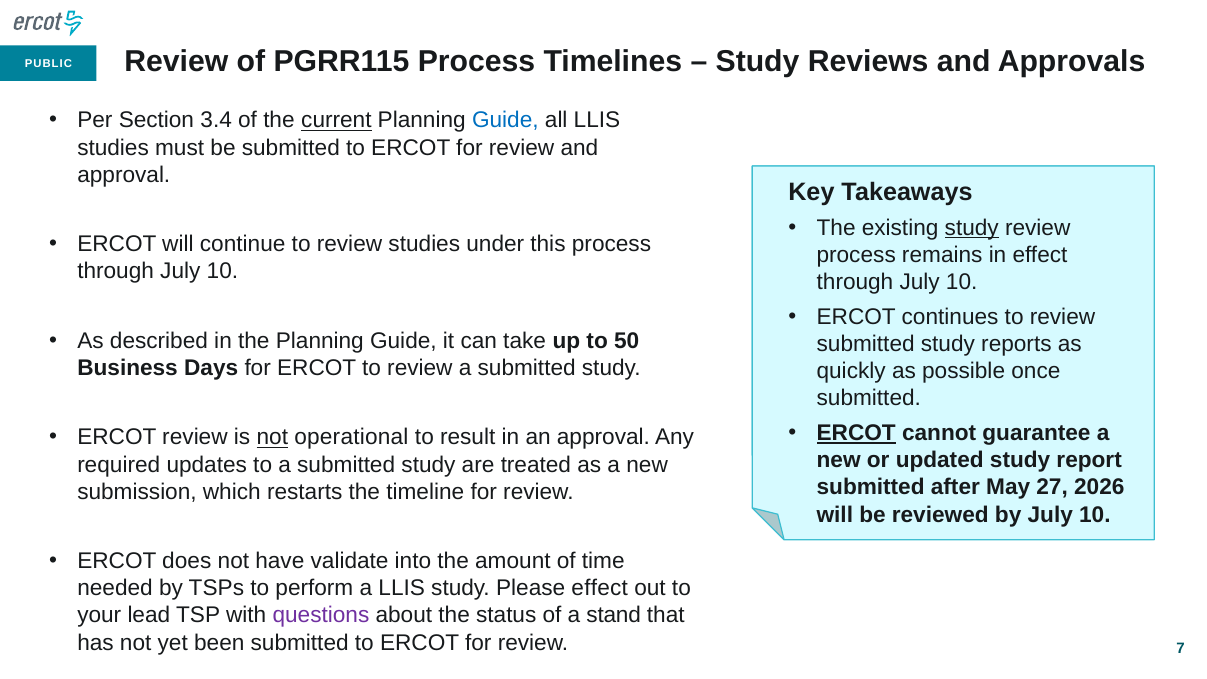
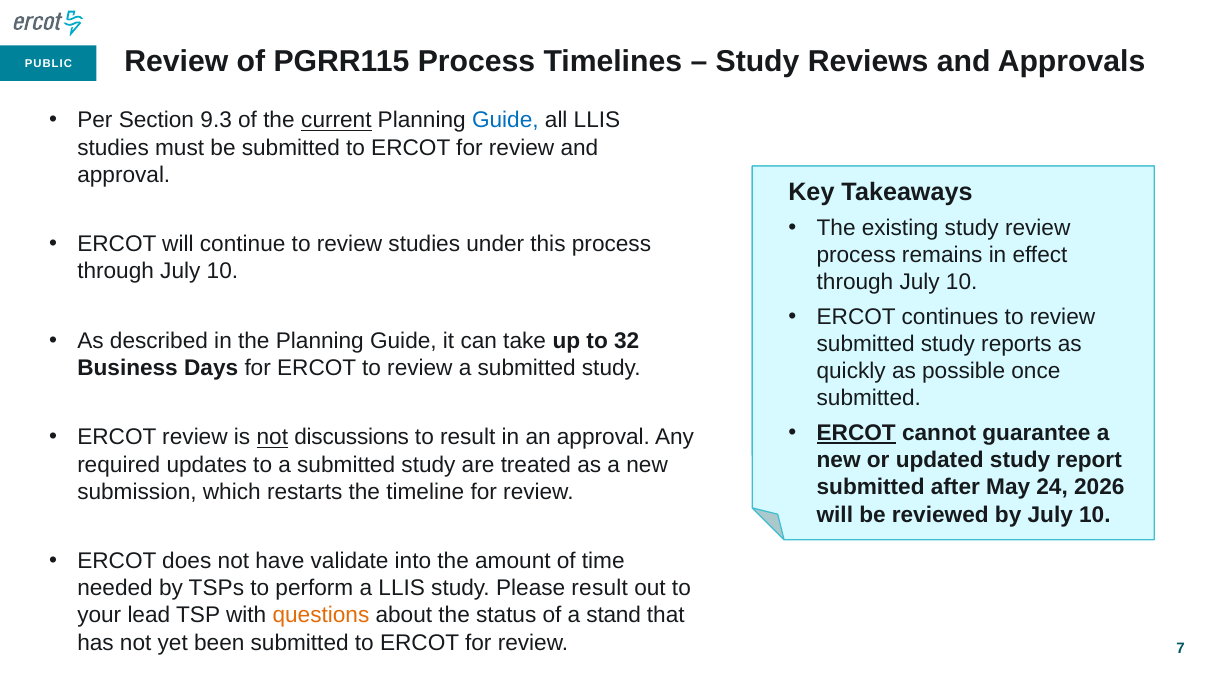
3.4: 3.4 -> 9.3 (216, 120)
study underline: present -> none (972, 228)
50: 50 -> 32 (627, 341)
operational: operational -> discussions (352, 437)
27: 27 -> 24 (1052, 487)
Please effect: effect -> result (600, 588)
questions colour: purple -> orange (321, 615)
